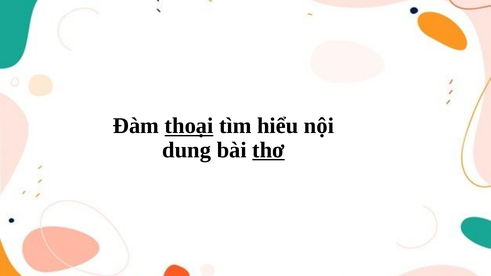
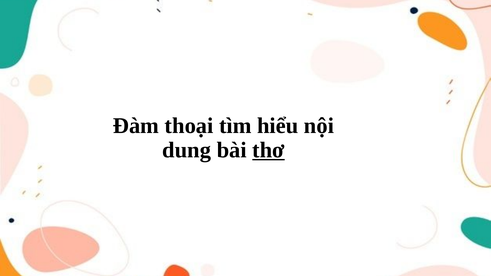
thoại underline: present -> none (189, 126)
